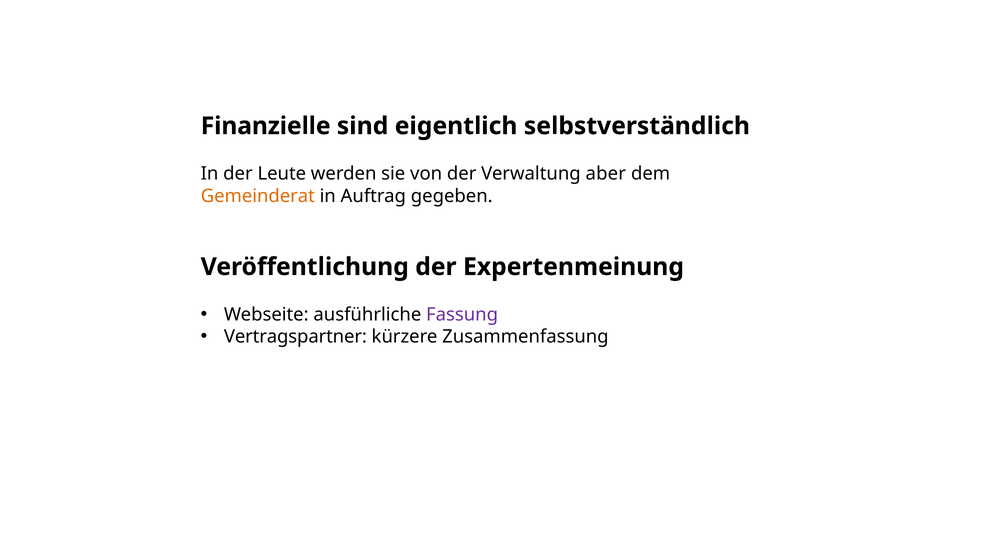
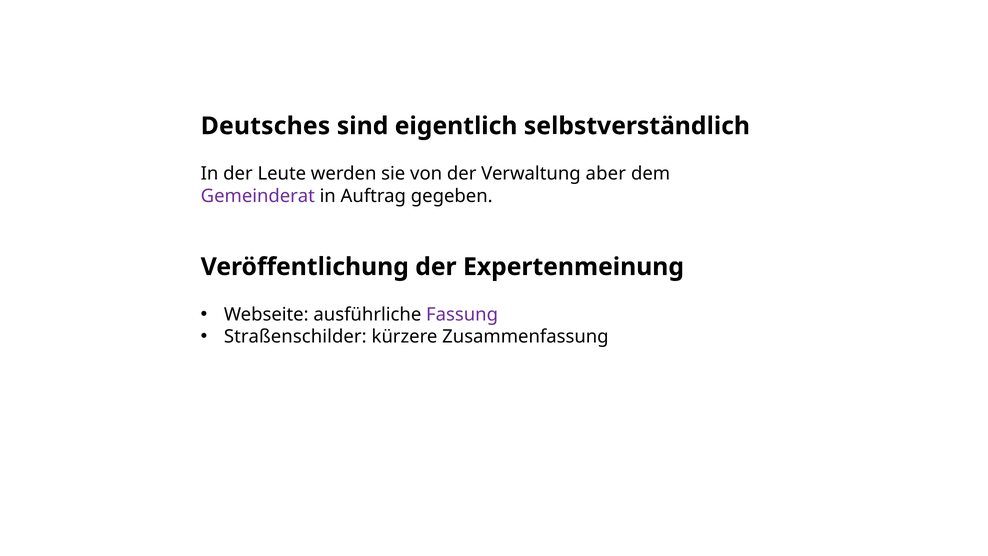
Finanzielle: Finanzielle -> Deutsches (265, 126)
Gemeinderat colour: orange -> purple (258, 196)
Vertragspartner: Vertragspartner -> Straßenschilder (295, 337)
